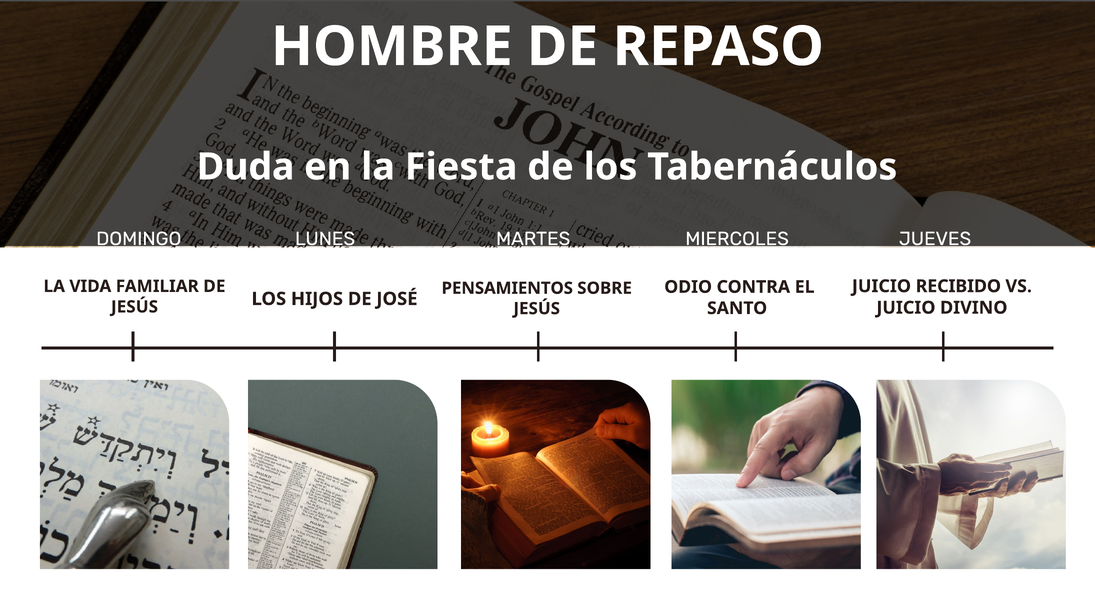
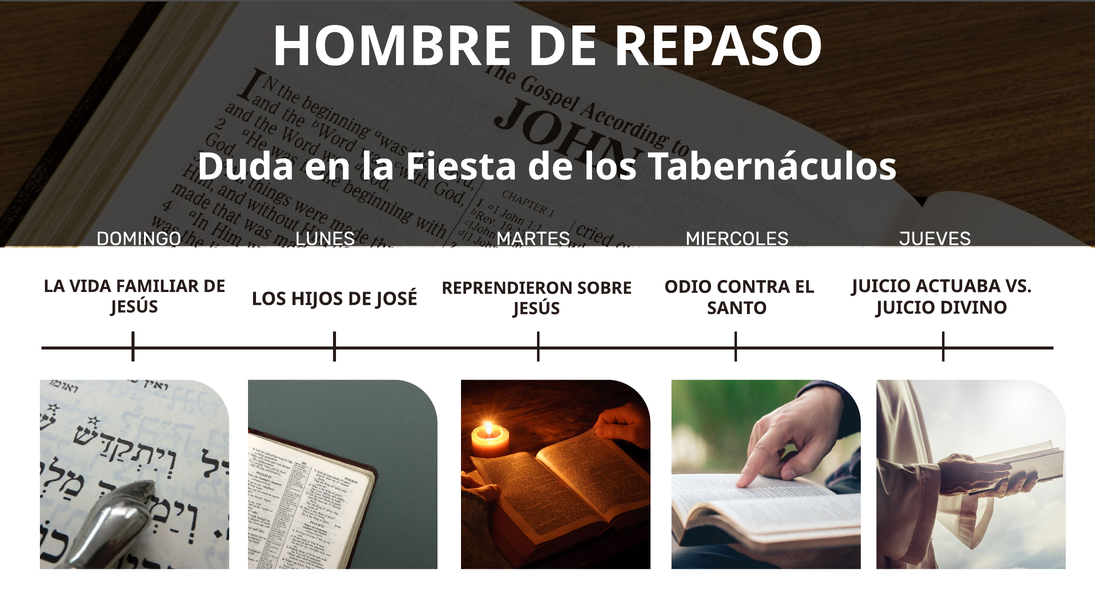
RECIBIDO: RECIBIDO -> ACTUABA (958, 286)
PENSAMIENTOS: PENSAMIENTOS -> REPRENDIERON (507, 288)
